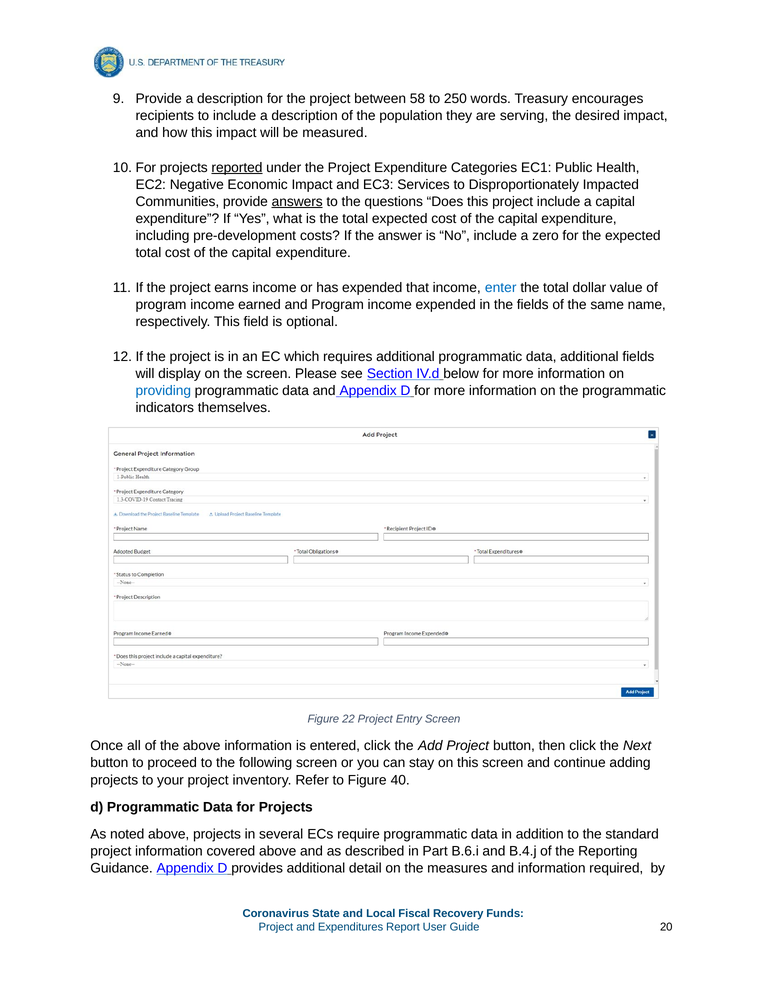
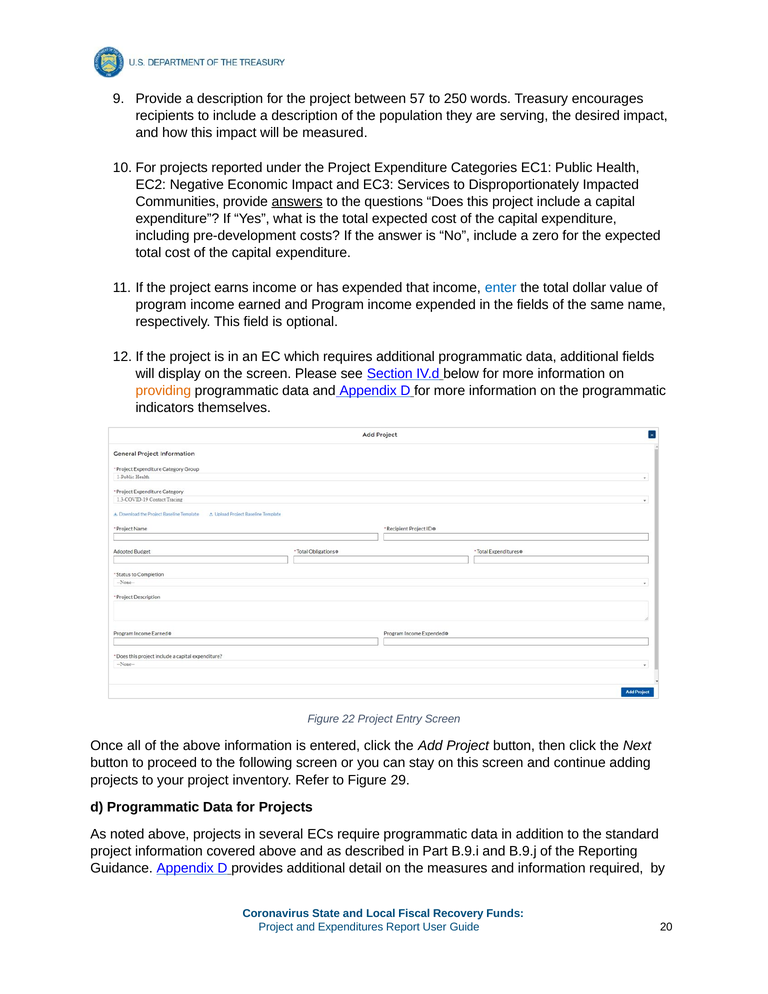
58: 58 -> 57 (418, 99)
reported underline: present -> none (237, 168)
providing colour: blue -> orange (163, 391)
40: 40 -> 29 (400, 780)
B.6.i: B.6.i -> B.9.i (465, 851)
B.4.j: B.4.j -> B.9.j (523, 851)
